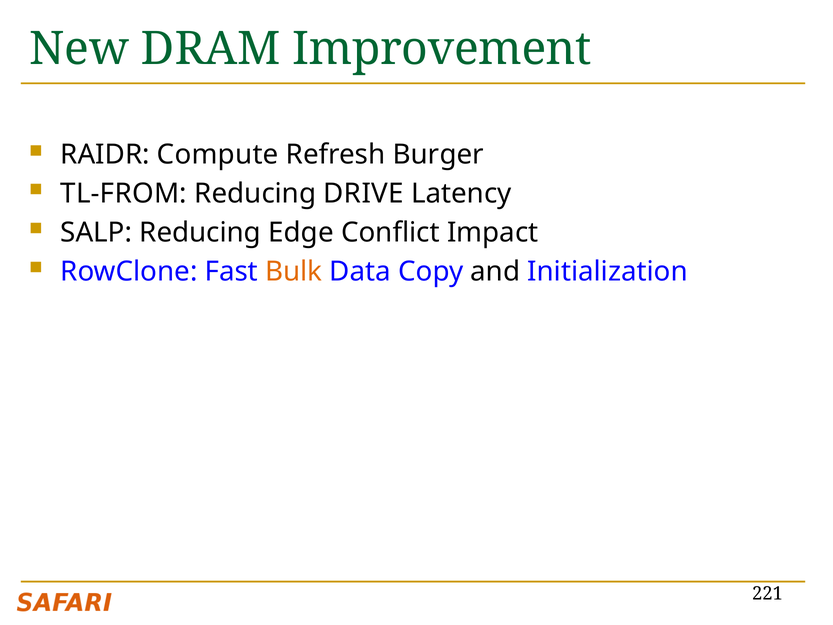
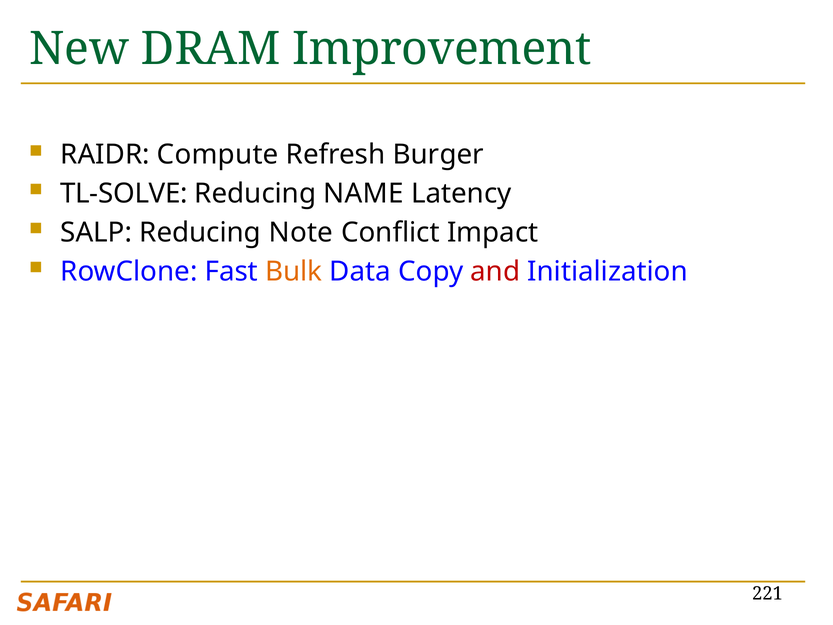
TL-FROM: TL-FROM -> TL-SOLVE (124, 194)
DRIVE: DRIVE -> NAME (364, 194)
Edge: Edge -> Note (301, 232)
and colour: black -> red (495, 271)
